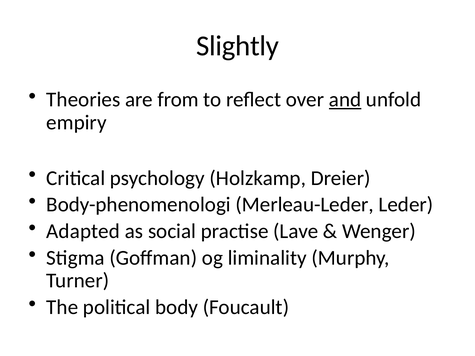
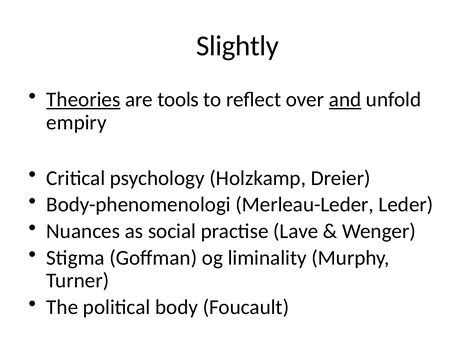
Theories underline: none -> present (83, 100)
from: from -> tools (178, 100)
Adapted: Adapted -> Nuances (83, 231)
